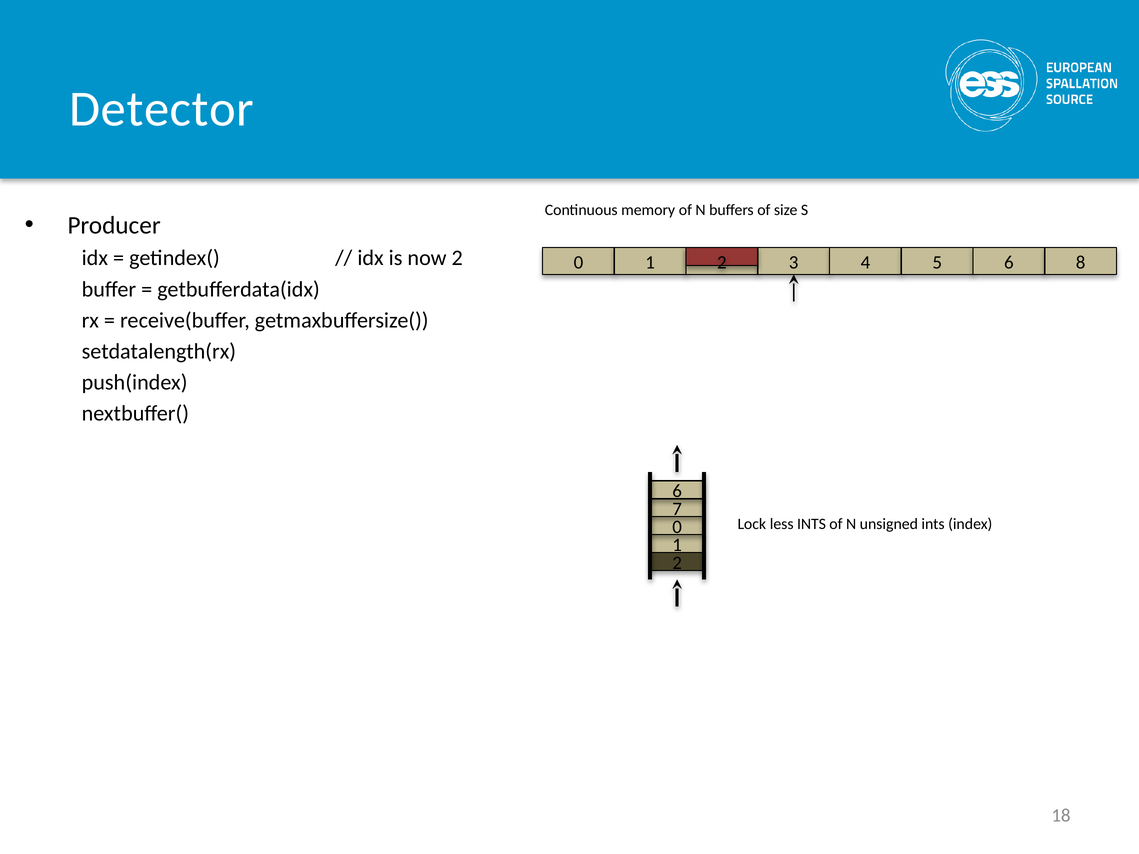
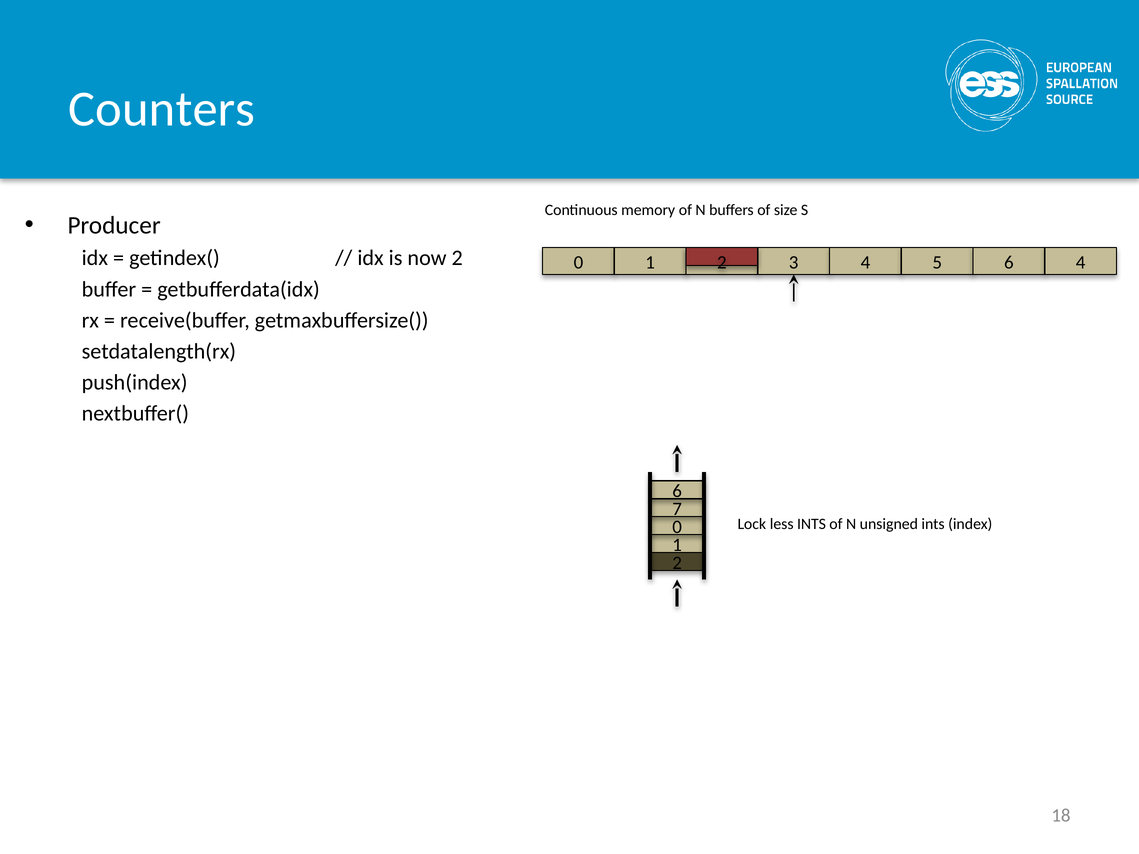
Detector: Detector -> Counters (162, 109)
6 8: 8 -> 4 (1081, 262)
